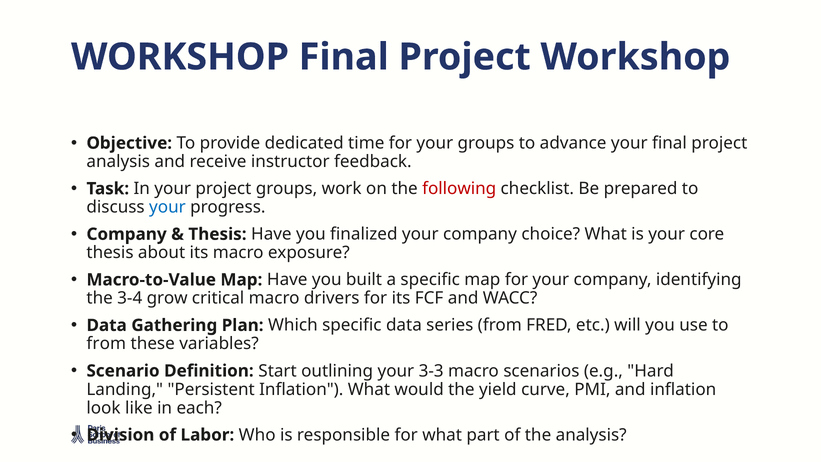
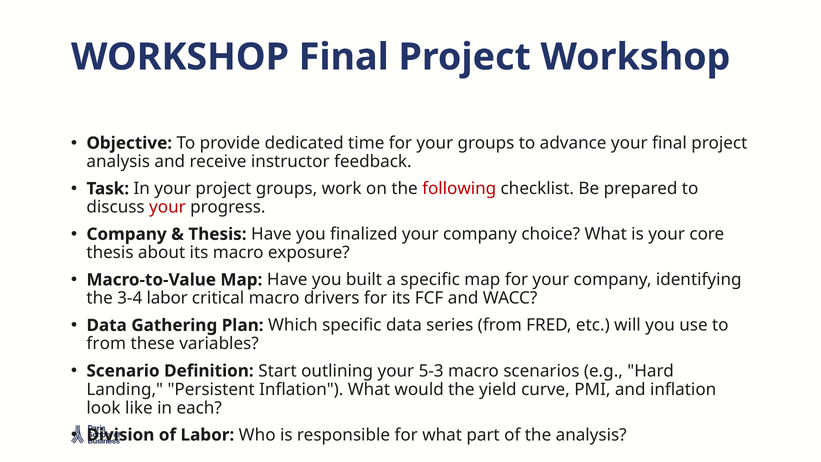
your colour: blue -> red (167, 207)
3-4 grow: grow -> labor (167, 298)
3-3: 3-3 -> 5-3 (431, 371)
